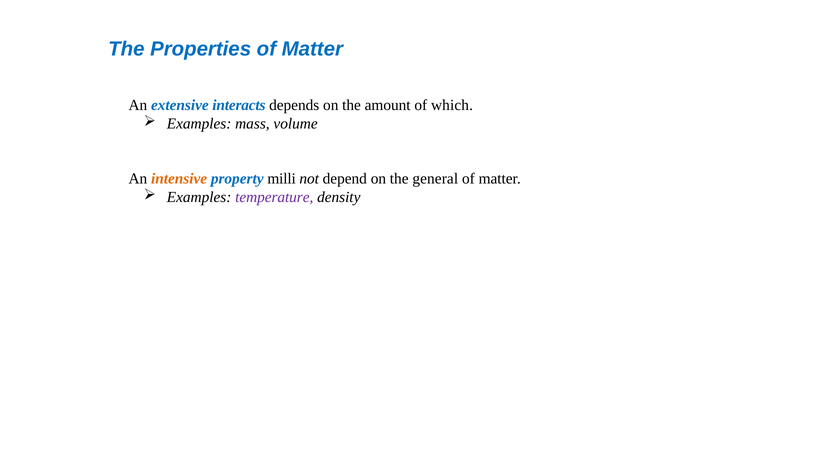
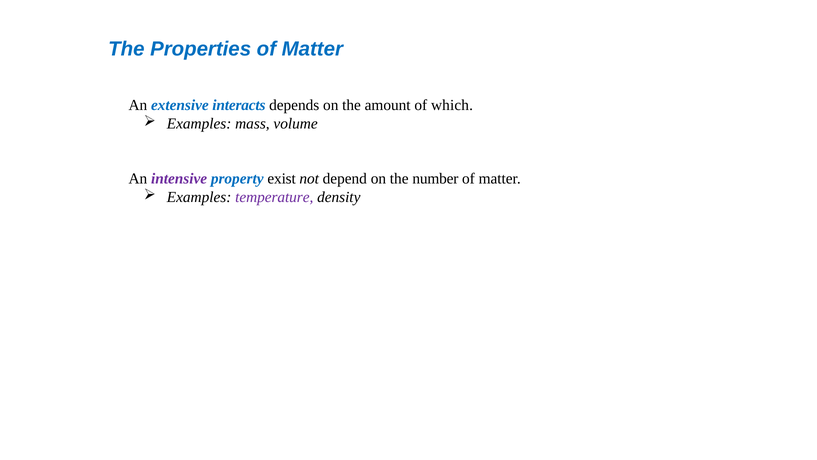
intensive colour: orange -> purple (179, 179)
milli: milli -> exist (282, 179)
general: general -> number (435, 179)
